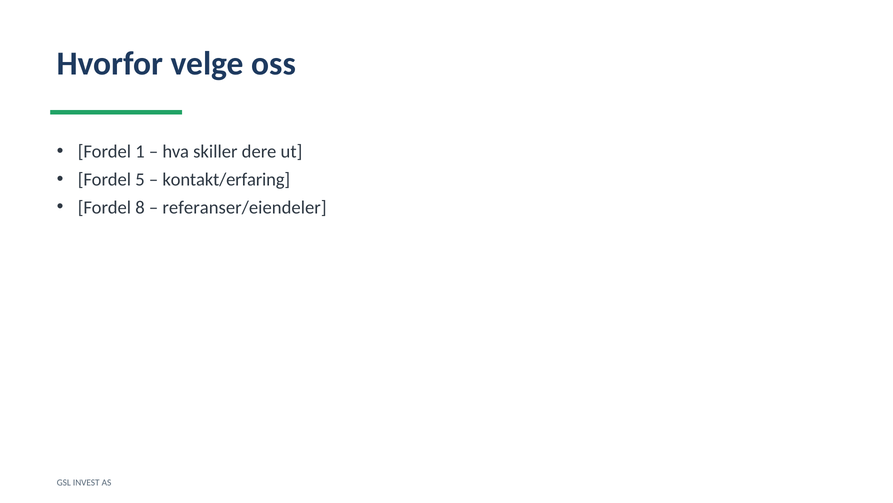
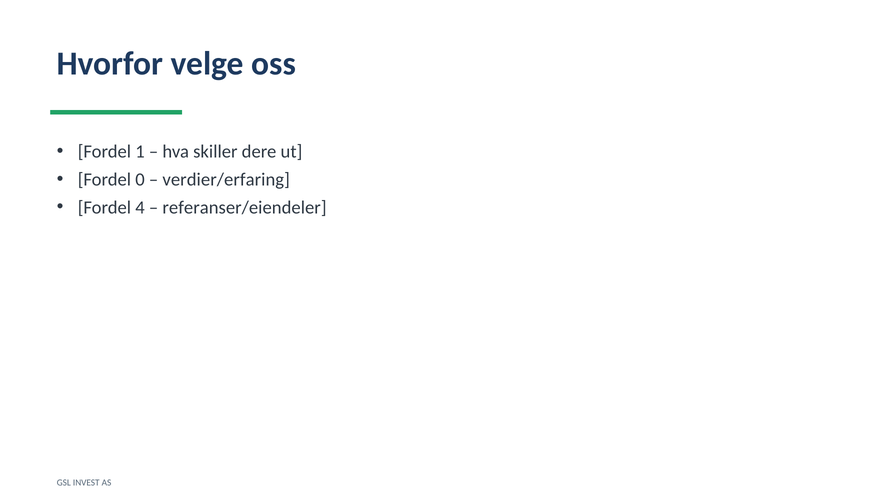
5: 5 -> 0 (140, 179)
kontakt/erfaring: kontakt/erfaring -> verdier/erfaring (226, 179)
8: 8 -> 4 (140, 207)
